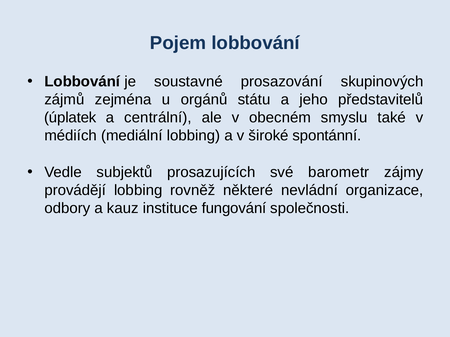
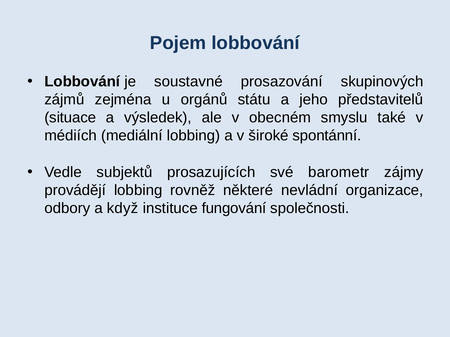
úplatek: úplatek -> situace (70, 118)
centrální: centrální -> výsledek (158, 118)
kauz: kauz -> když (123, 209)
